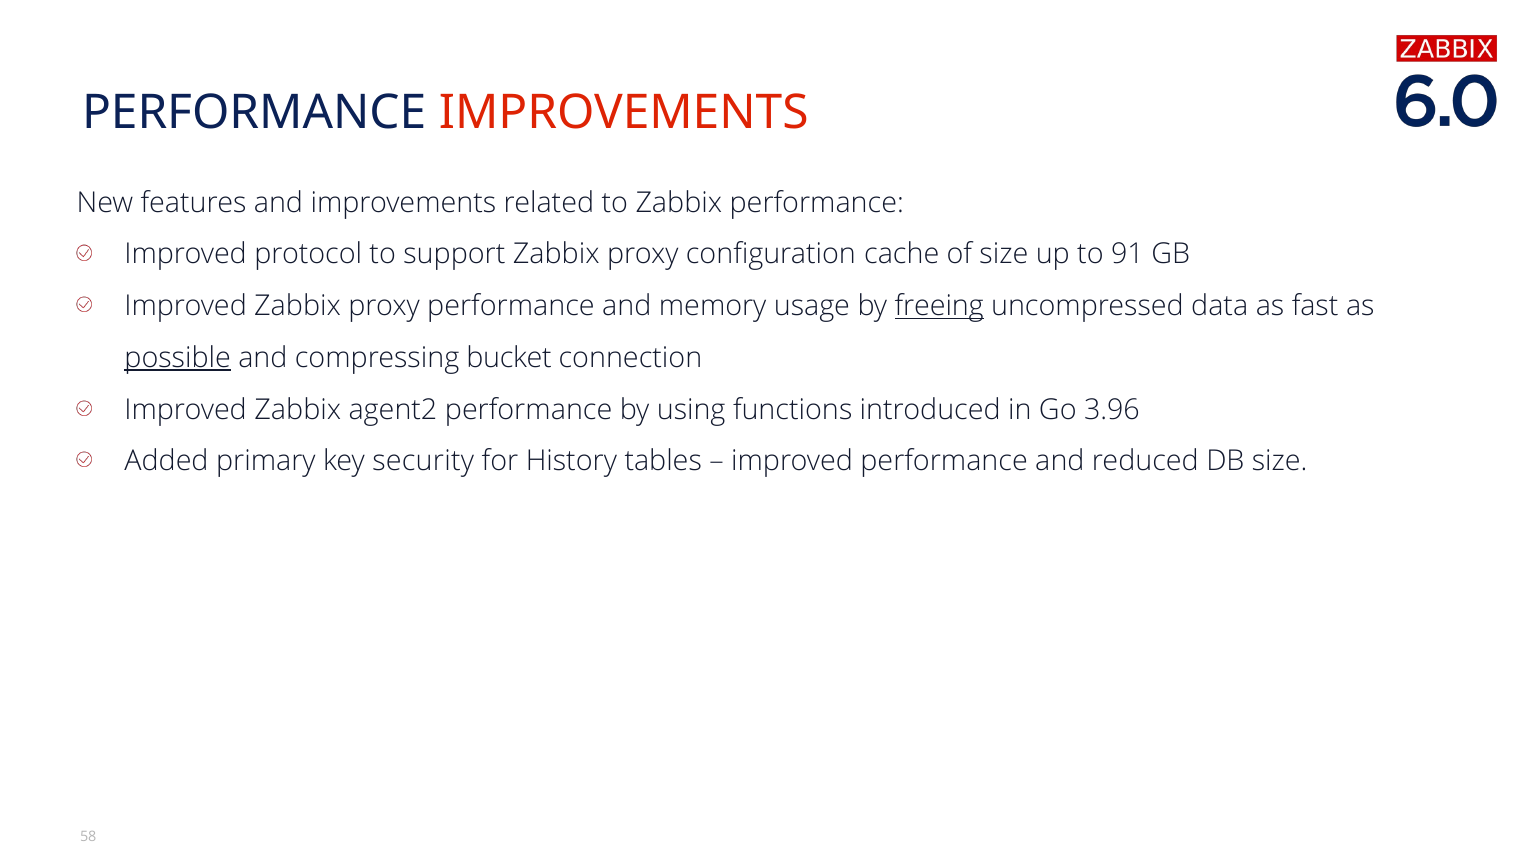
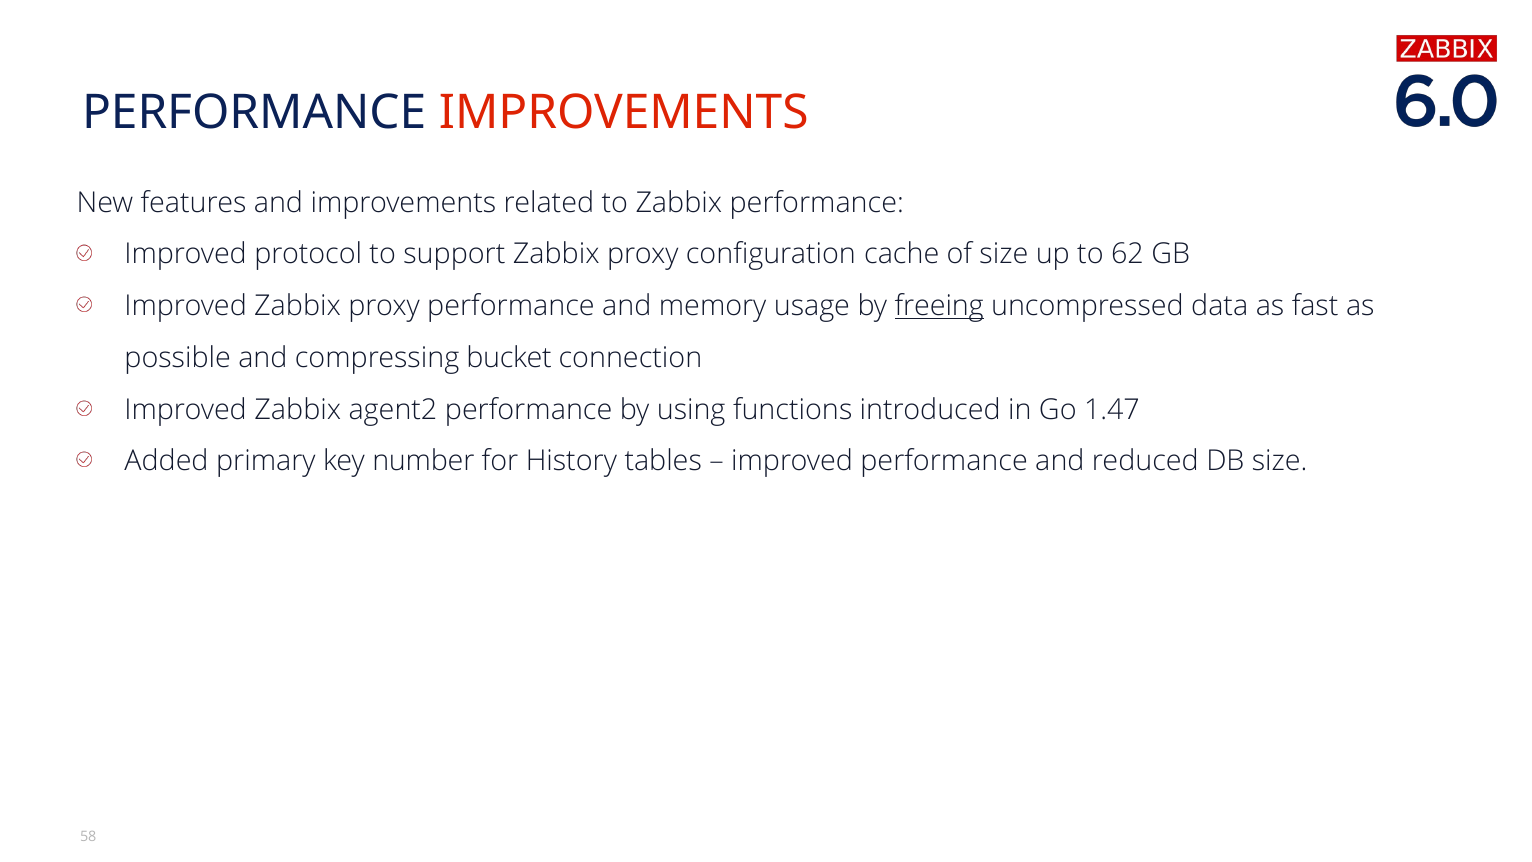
91: 91 -> 62 (1127, 254)
possible underline: present -> none (178, 358)
3.96: 3.96 -> 1.47 (1112, 410)
security: security -> number (423, 461)
